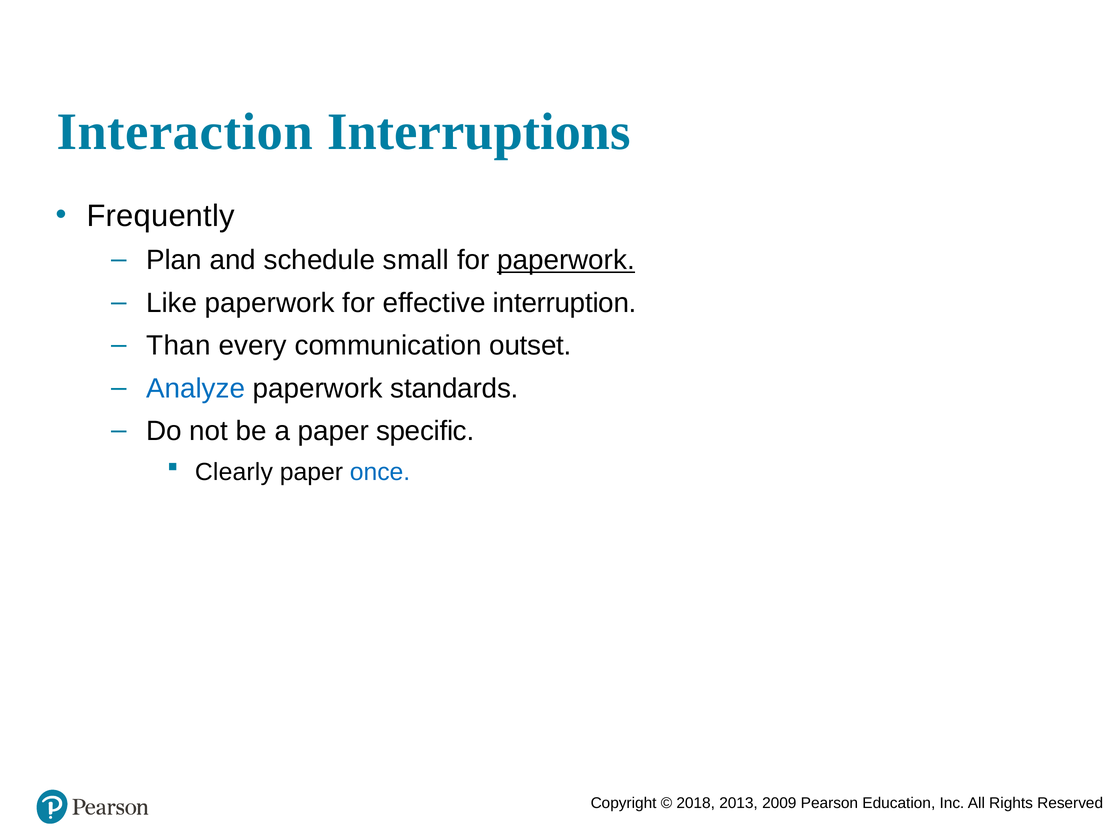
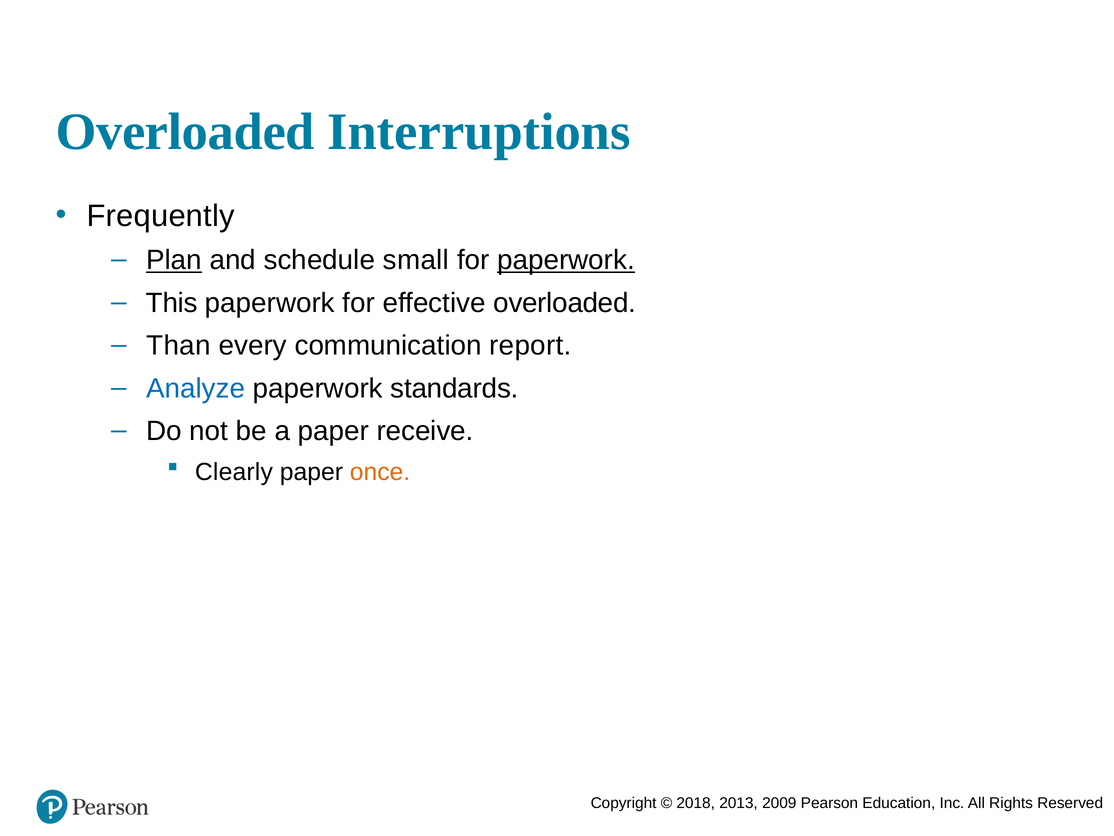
Interaction: Interaction -> Overloaded (185, 132)
Plan underline: none -> present (174, 260)
Like: Like -> This (172, 303)
effective interruption: interruption -> overloaded (565, 303)
outset: outset -> report (530, 345)
specific: specific -> receive (425, 431)
once colour: blue -> orange (380, 472)
